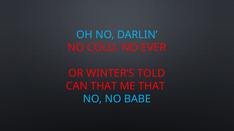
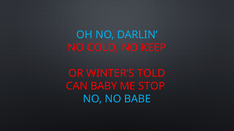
EVER: EVER -> KEEP (154, 48)
CAN THAT: THAT -> BABY (104, 87)
ME THAT: THAT -> STOP (152, 87)
